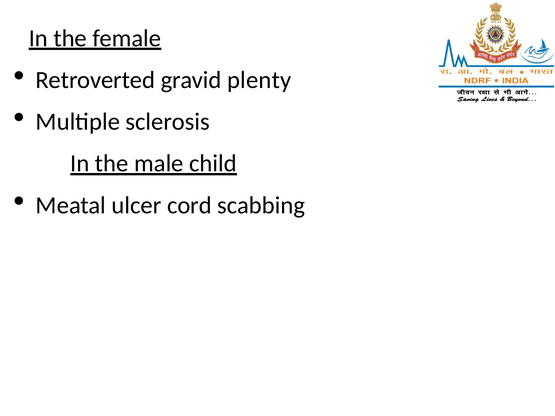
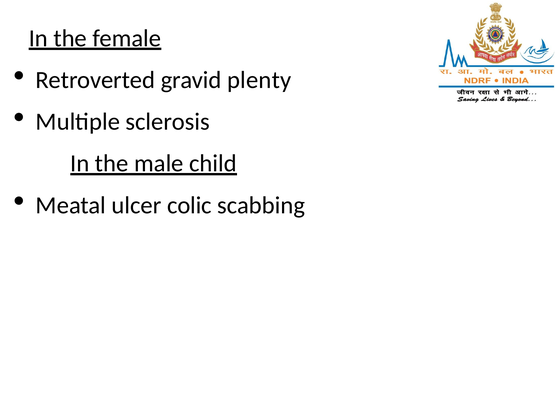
cord: cord -> colic (189, 205)
